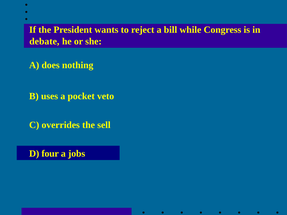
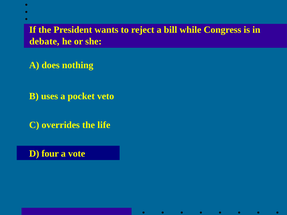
sell: sell -> life (104, 125)
jobs: jobs -> vote (77, 154)
